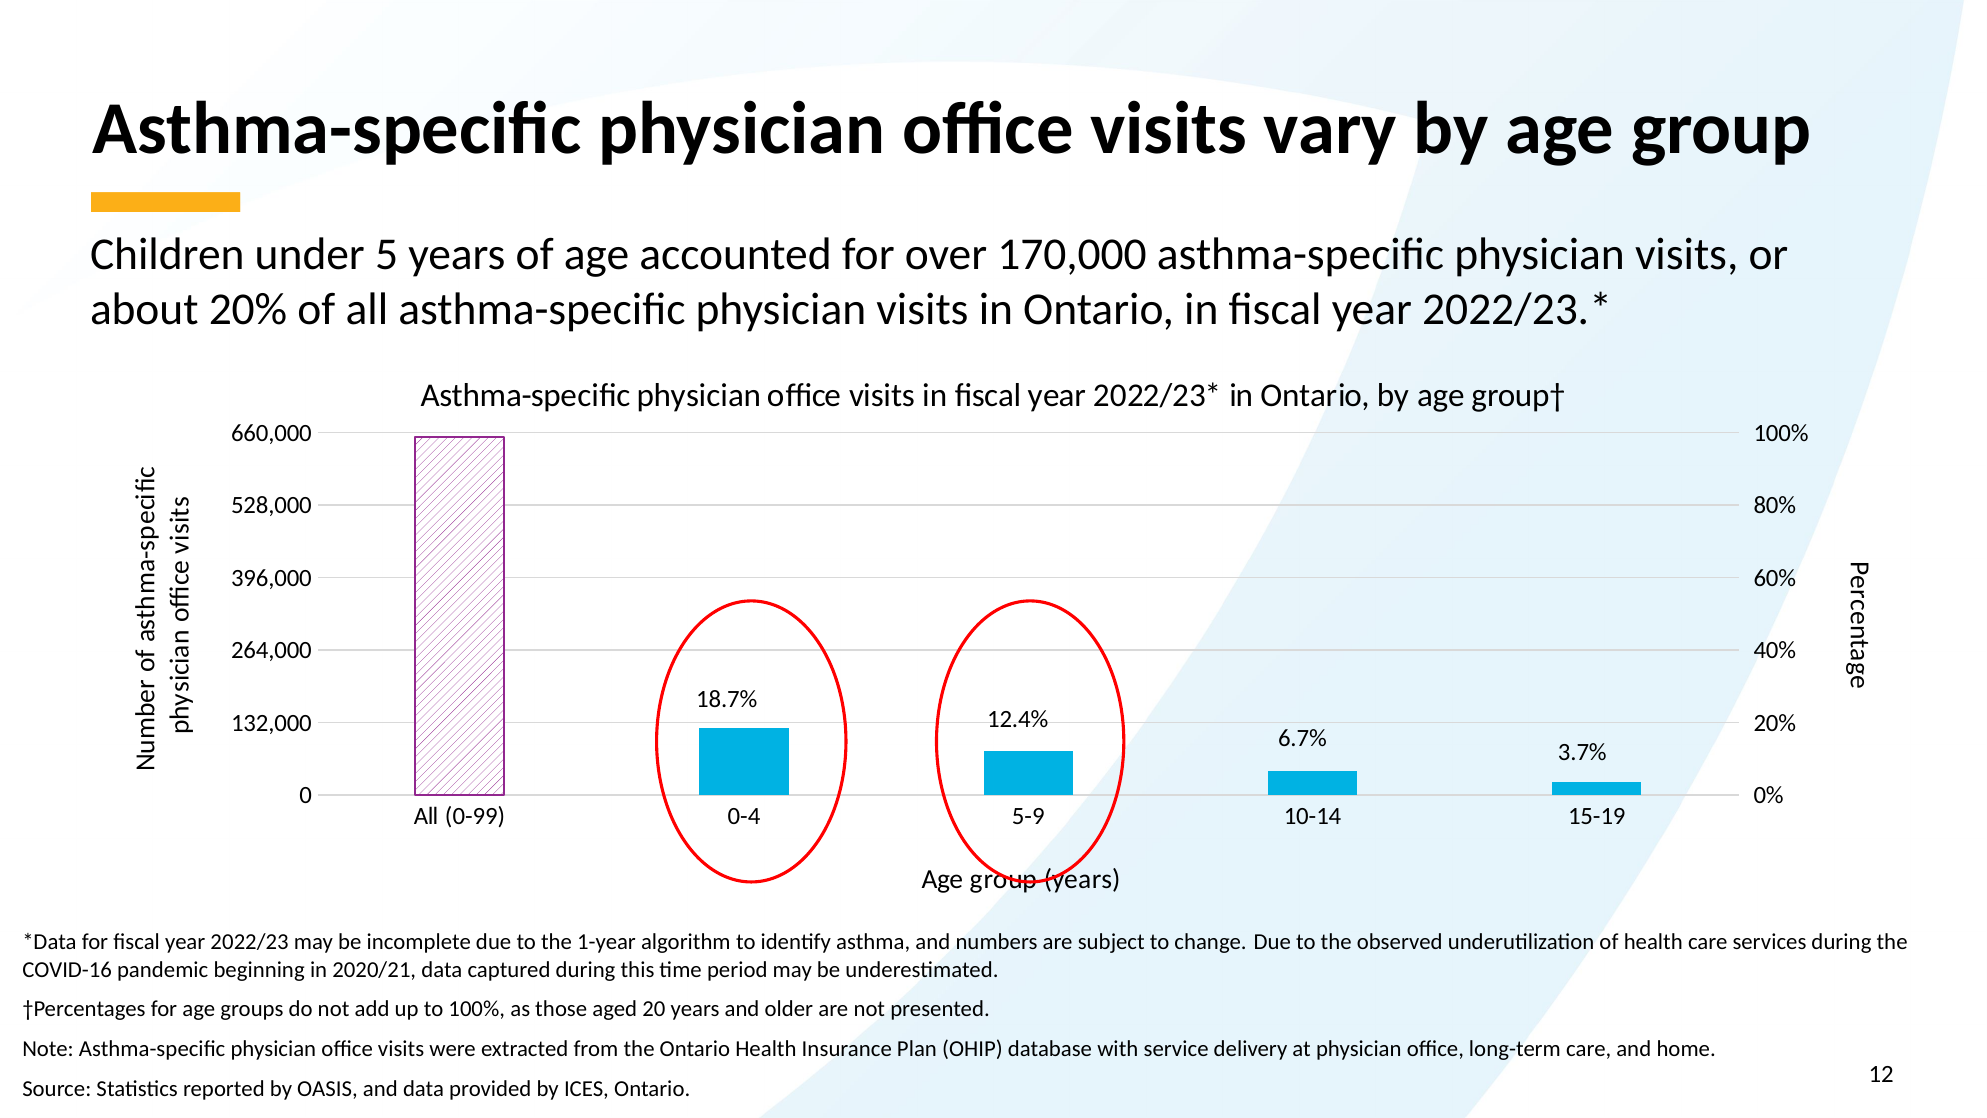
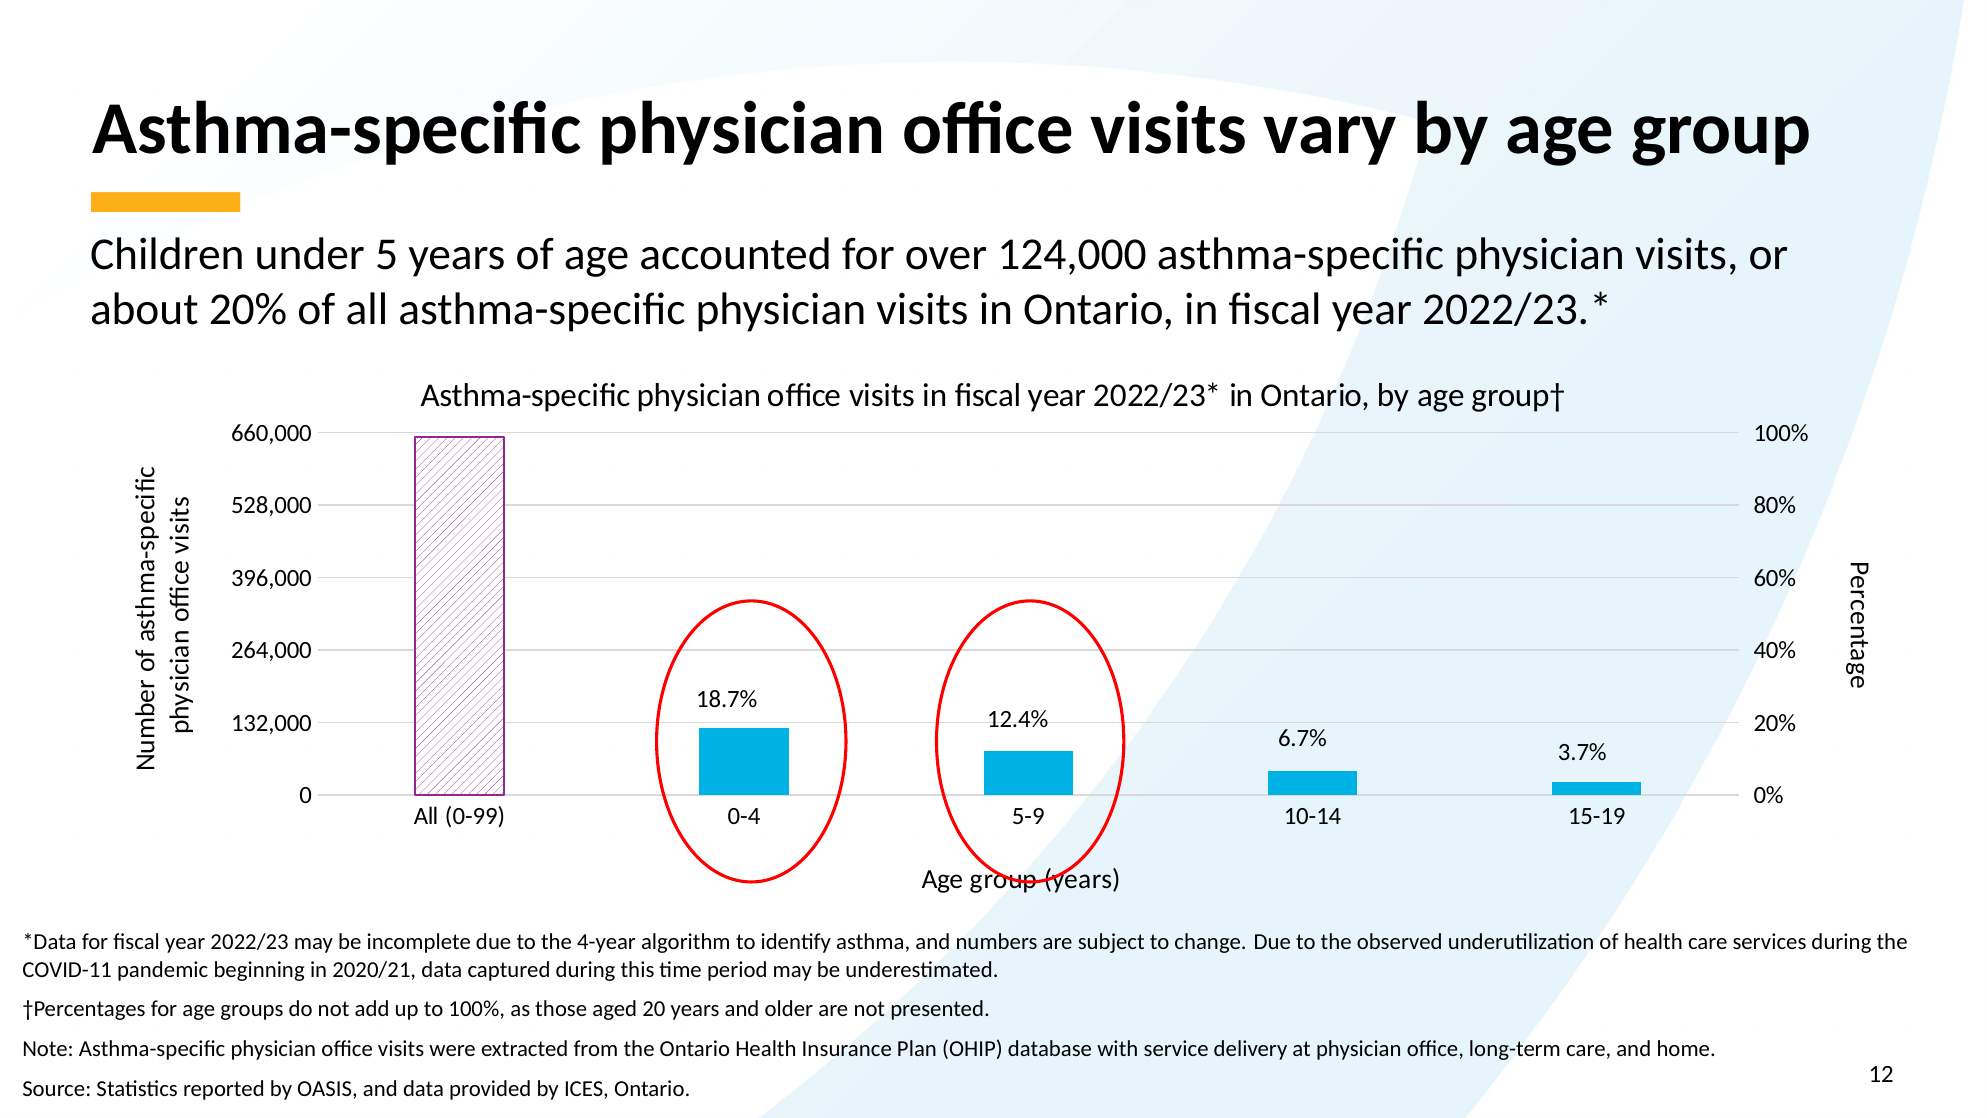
170,000: 170,000 -> 124,000 (1072, 254)
1-year: 1-year -> 4-year (607, 942)
COVID-16: COVID-16 -> COVID-11 (67, 969)
